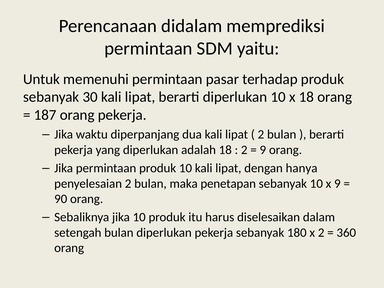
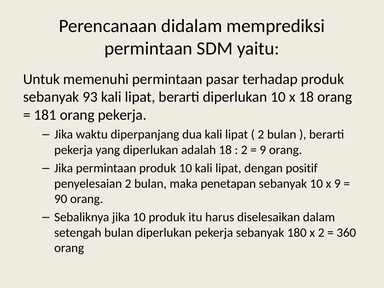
30: 30 -> 93 (90, 97)
187: 187 -> 181 (45, 115)
hanya: hanya -> positif (302, 168)
